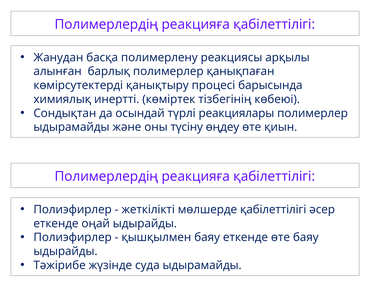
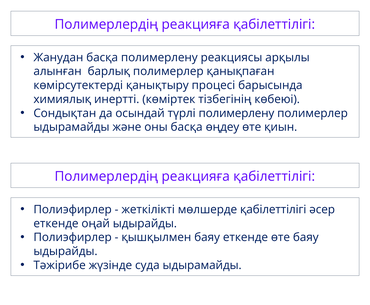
түрлі реакциялары: реакциялары -> полимерлену (236, 113)
оны түсіну: түсіну -> басқа (187, 127)
